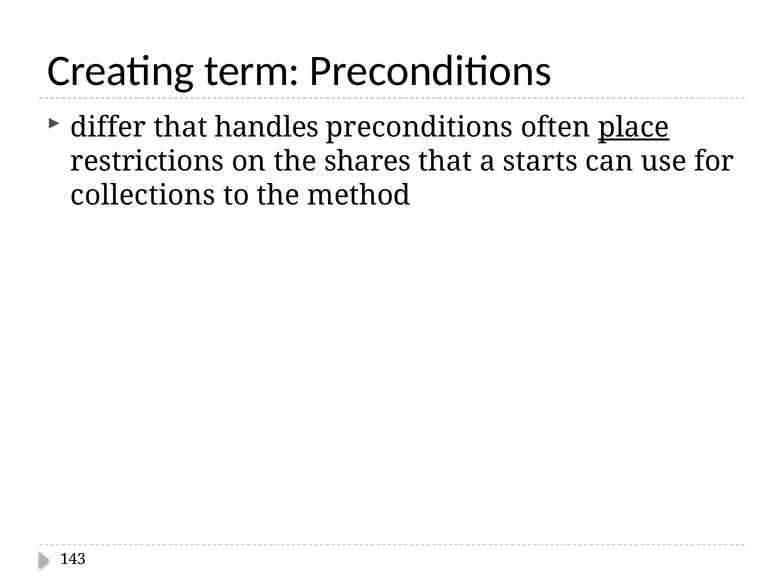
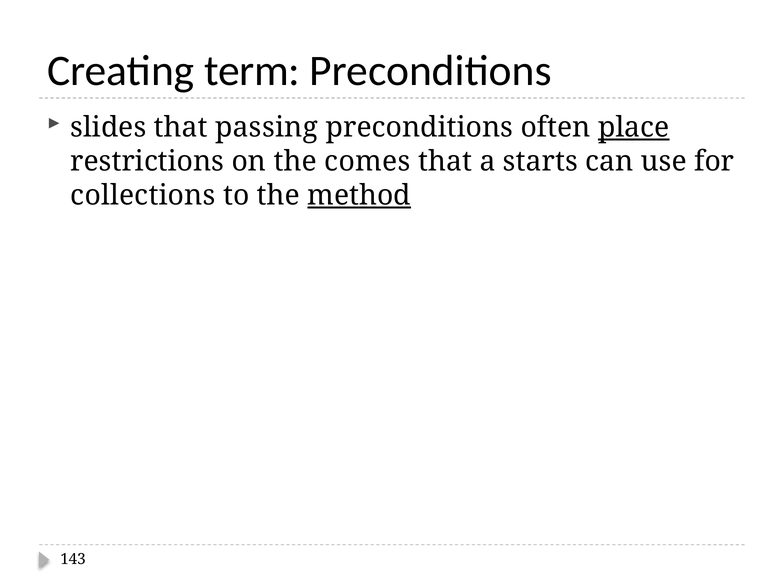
differ: differ -> slides (108, 127)
handles: handles -> passing (267, 127)
shares: shares -> comes (367, 161)
method underline: none -> present (359, 195)
